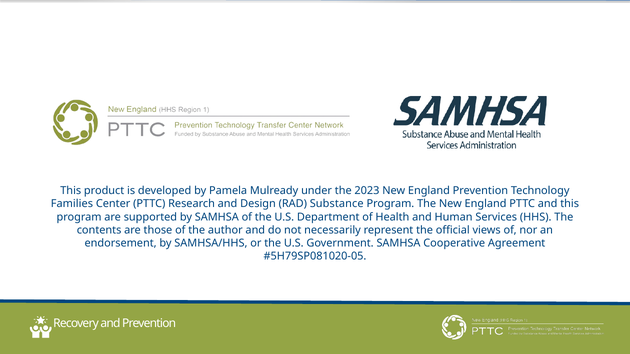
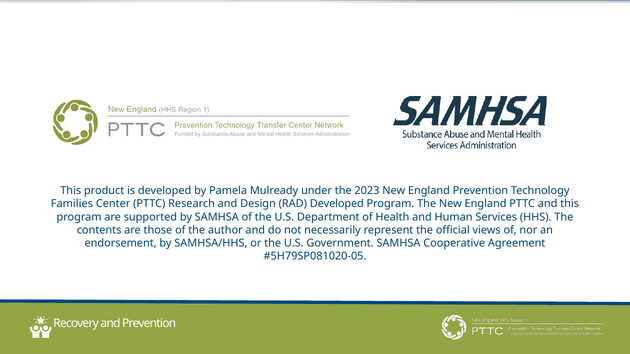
RAD Substance: Substance -> Developed (337, 204)
